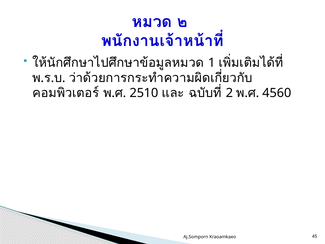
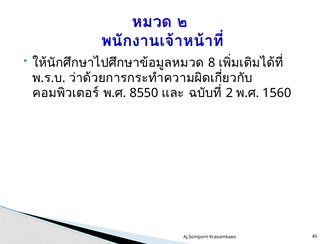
1: 1 -> 8 (212, 63)
2510: 2510 -> 8550 (144, 93)
4560: 4560 -> 1560 (277, 93)
